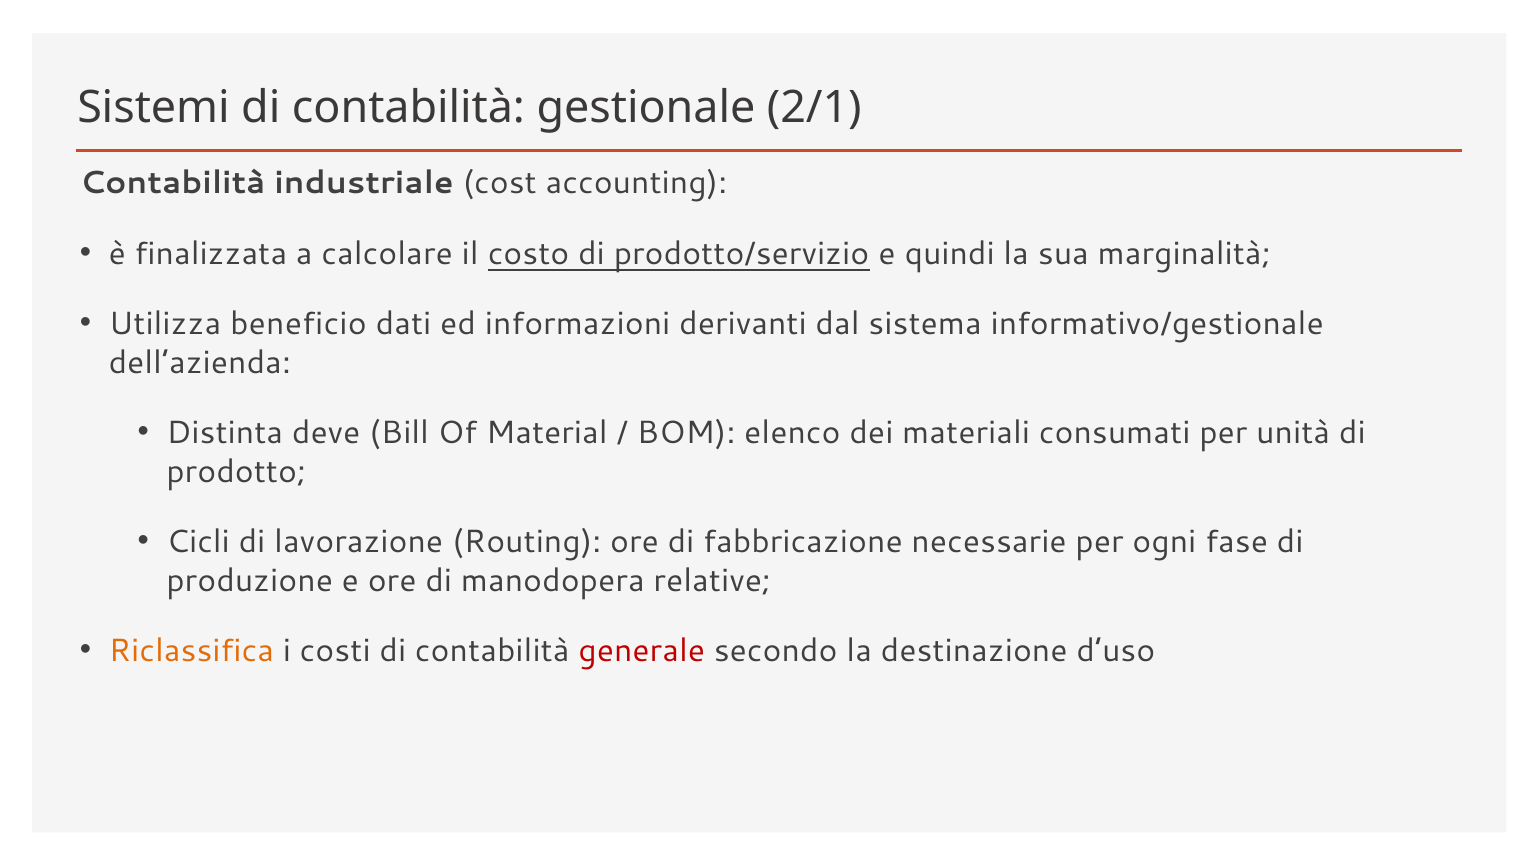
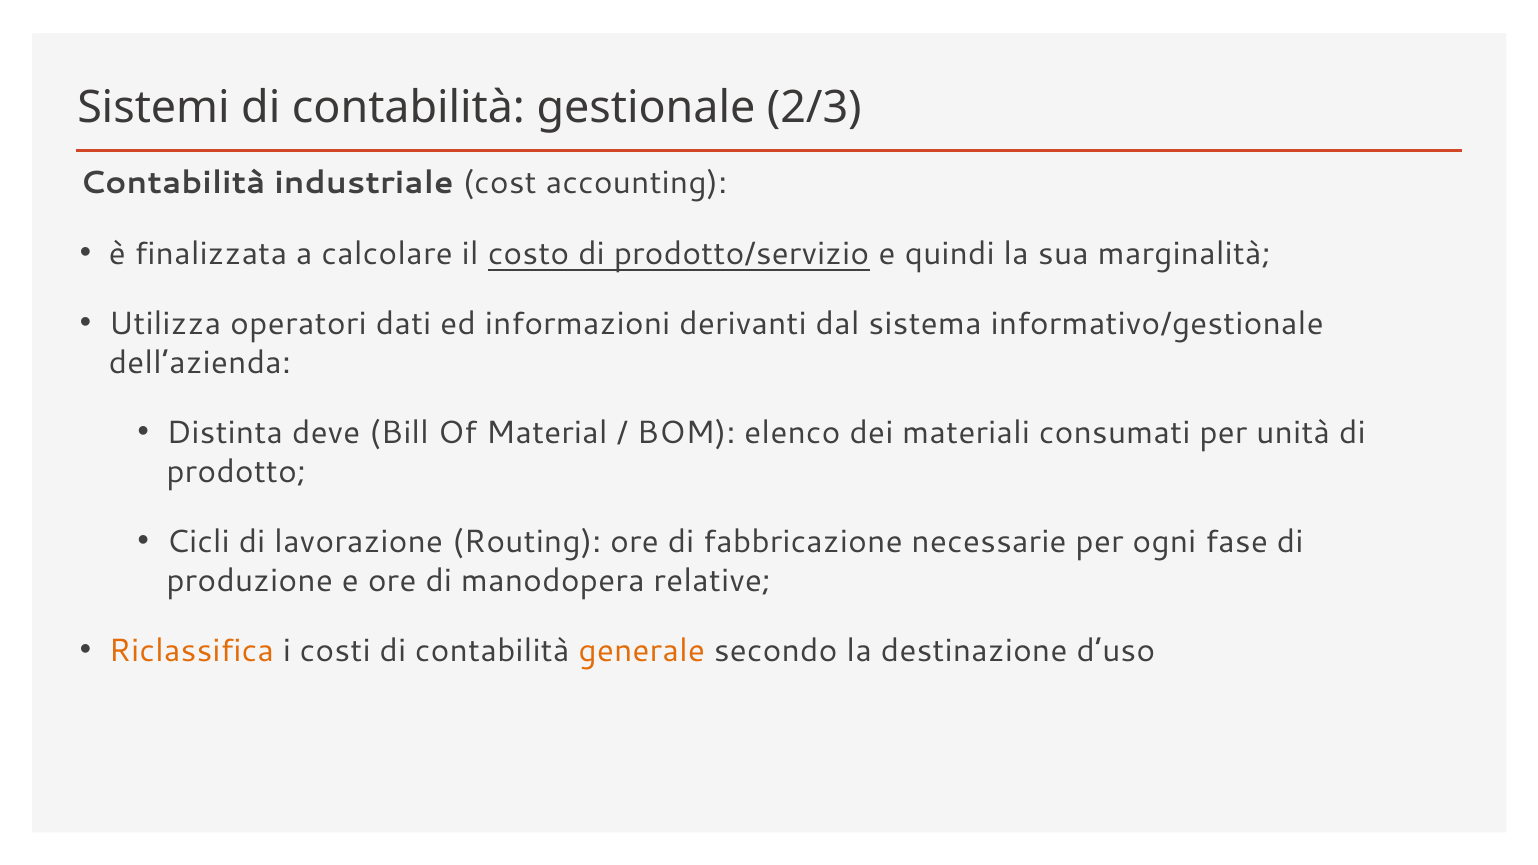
2/1: 2/1 -> 2/3 (814, 108)
beneficio: beneficio -> operatori (298, 324)
generale colour: red -> orange (642, 651)
